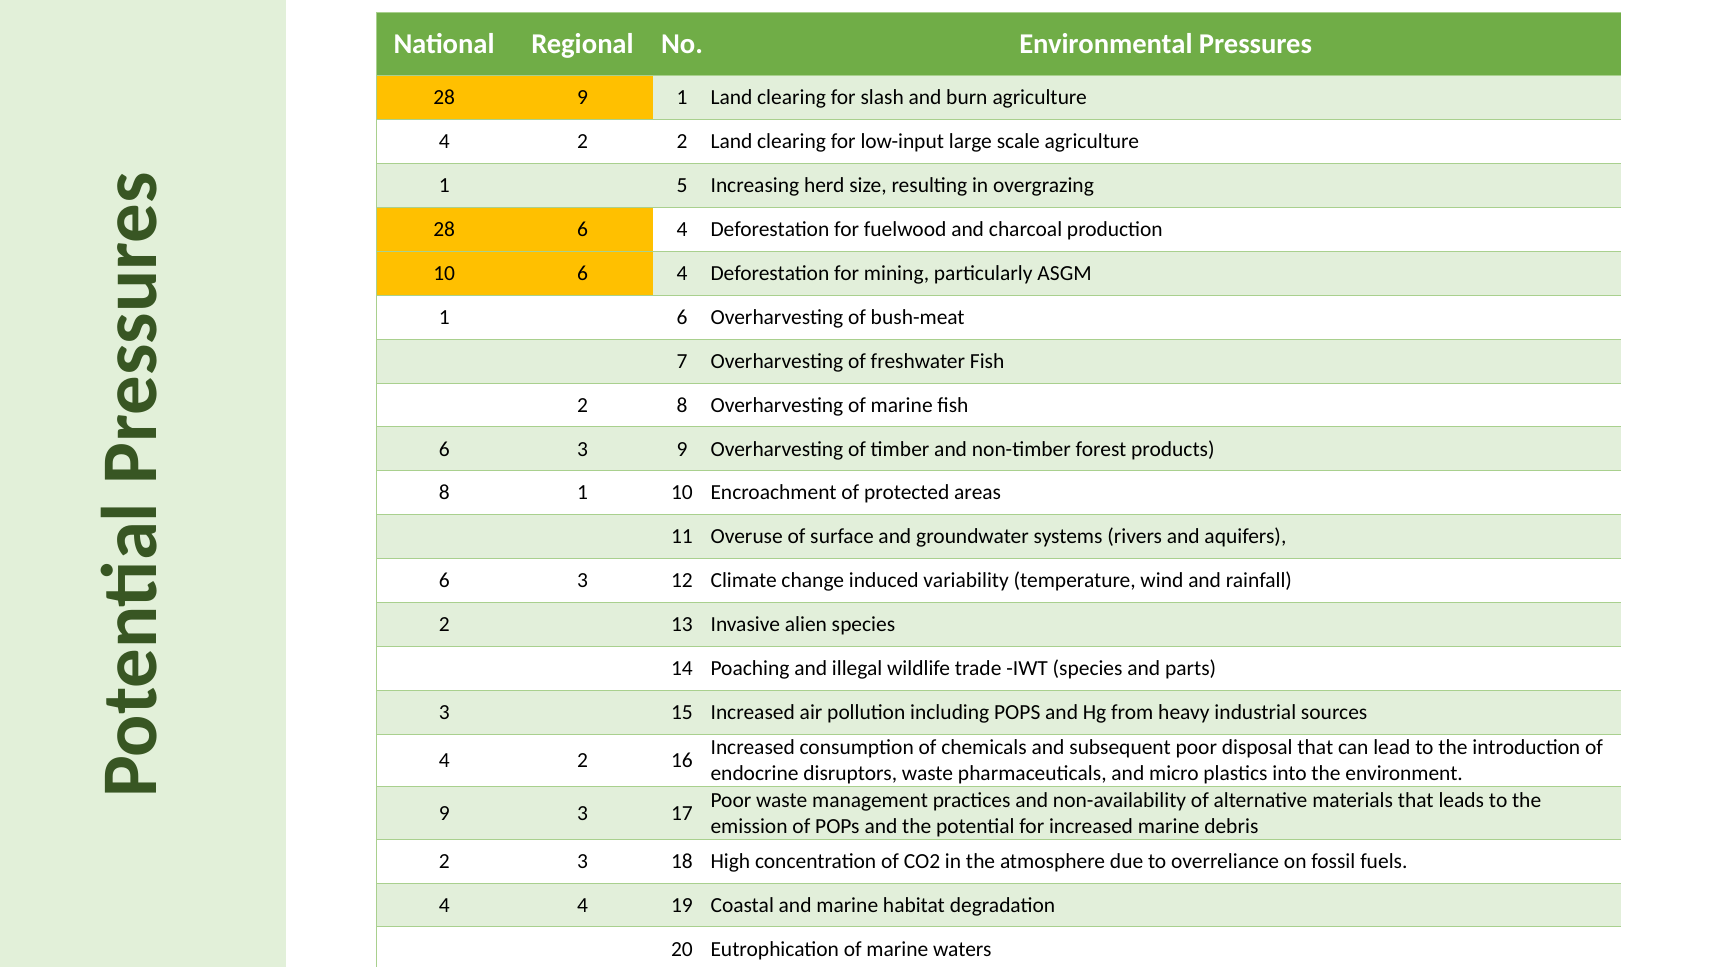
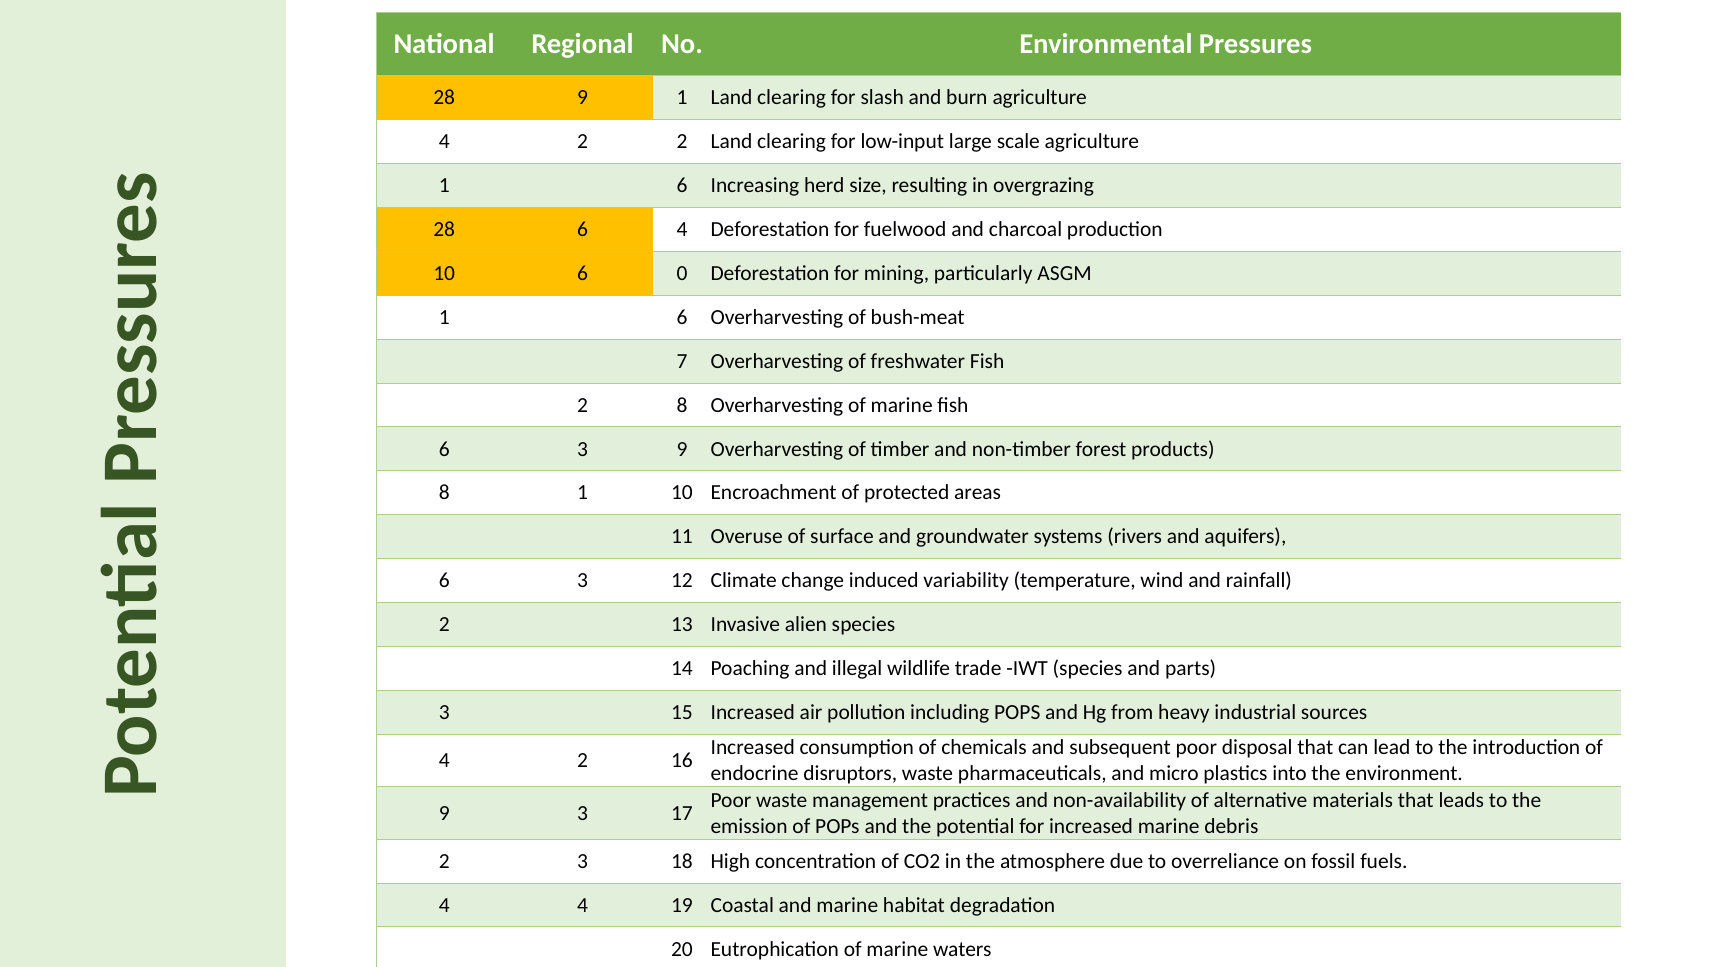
5: 5 -> 6 (682, 186)
10 6 4: 4 -> 0 (682, 274)
